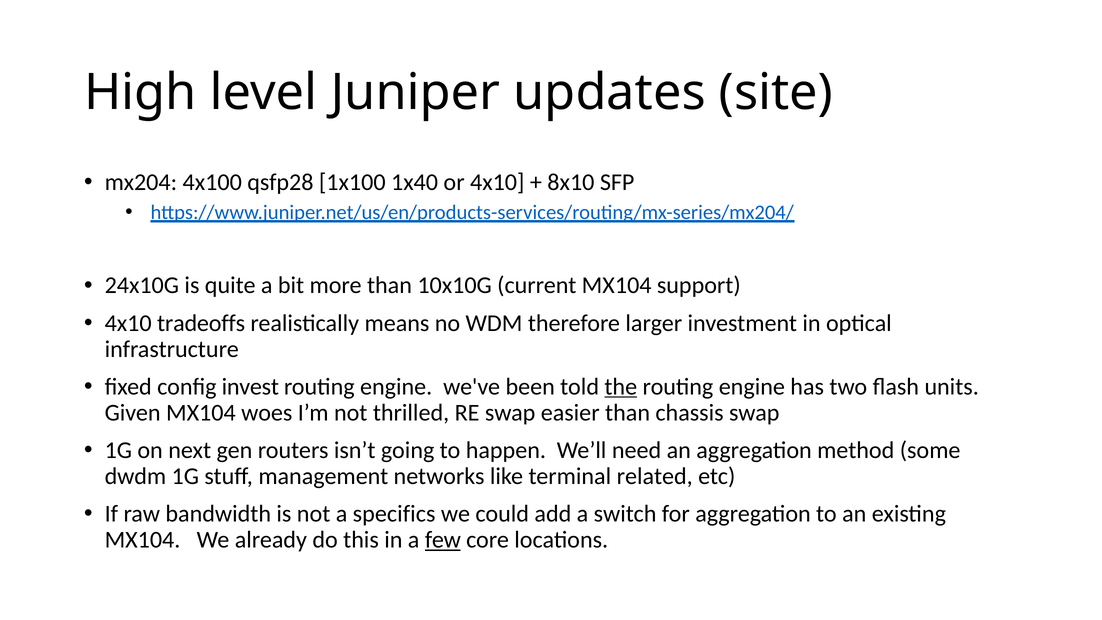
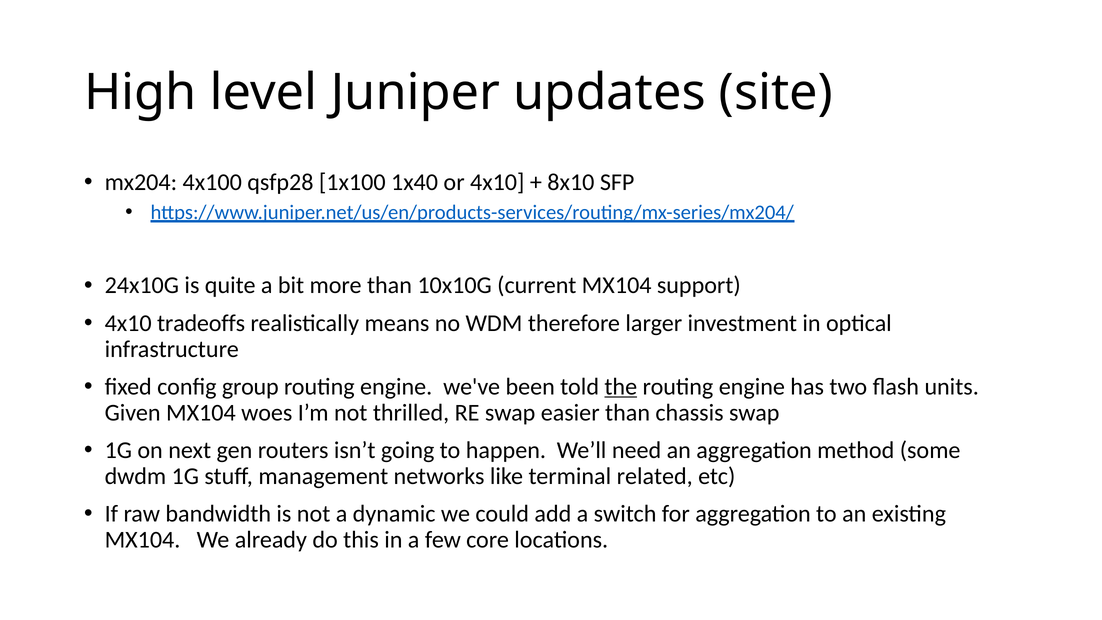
invest: invest -> group (250, 387)
specifics: specifics -> dynamic (394, 514)
few underline: present -> none (443, 540)
